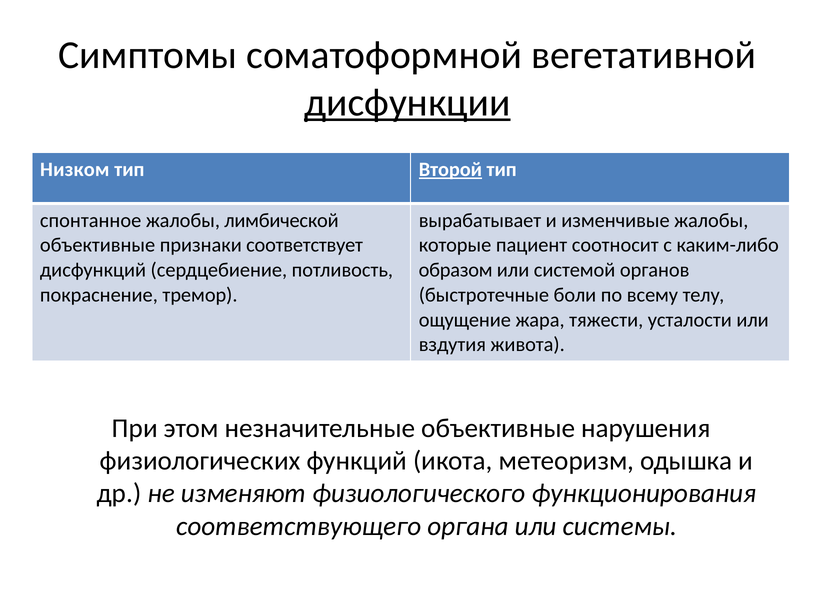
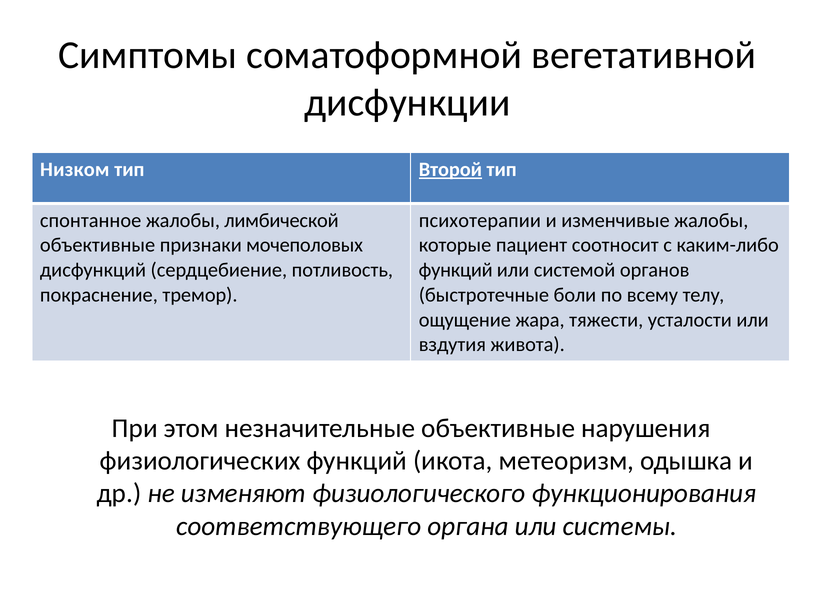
дисфункции underline: present -> none (407, 103)
вырабатывает: вырабатывает -> психотерапии (480, 220)
соответствует: соответствует -> мочеполовых (305, 245)
образом: образом -> функций (456, 270)
